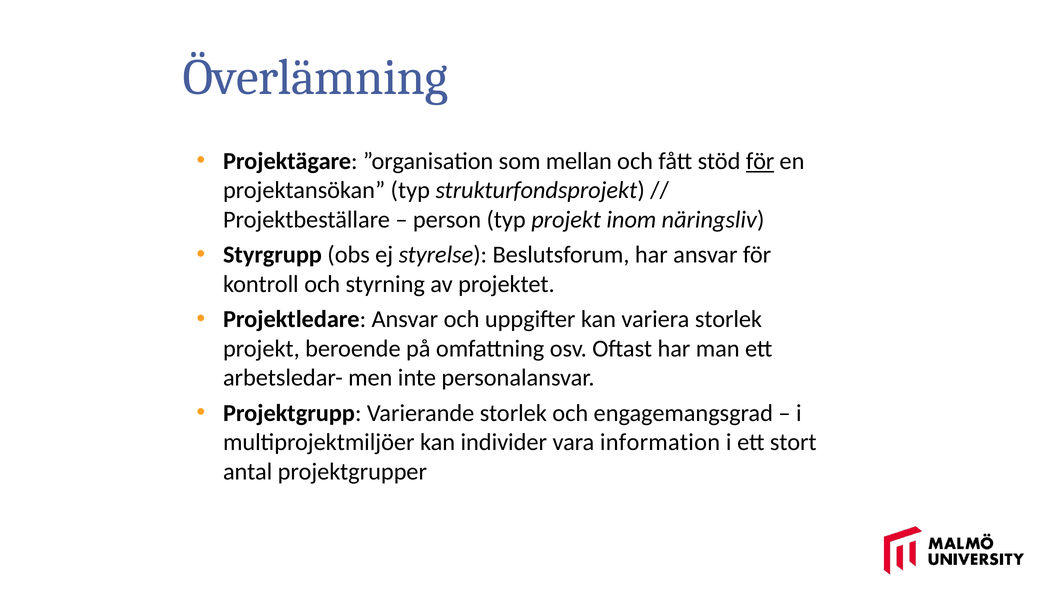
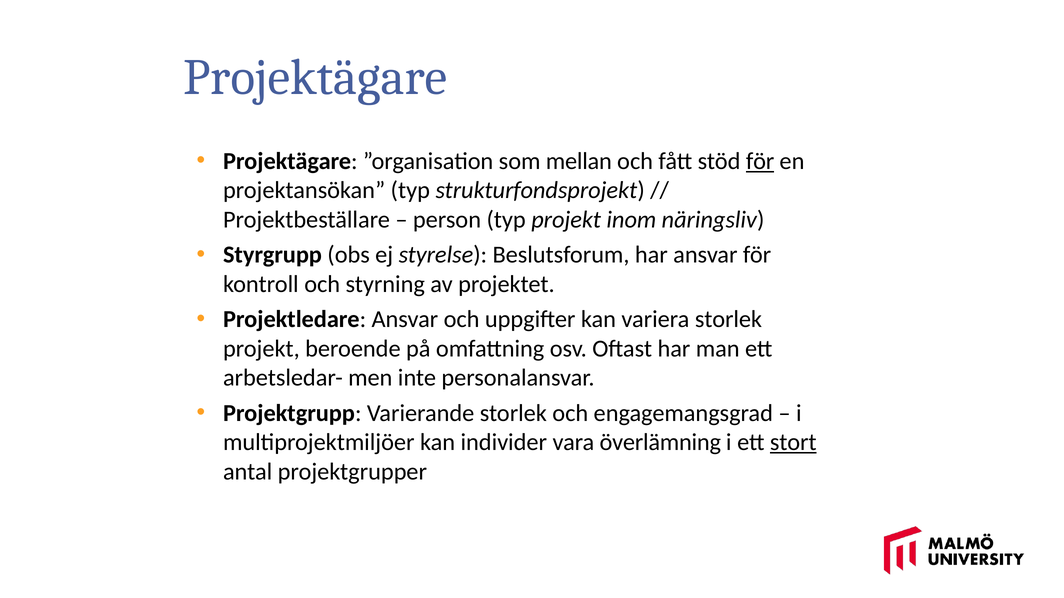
Överlämning: Överlämning -> Projektägare (315, 77)
information: information -> överlämning (660, 443)
stort underline: none -> present (793, 443)
